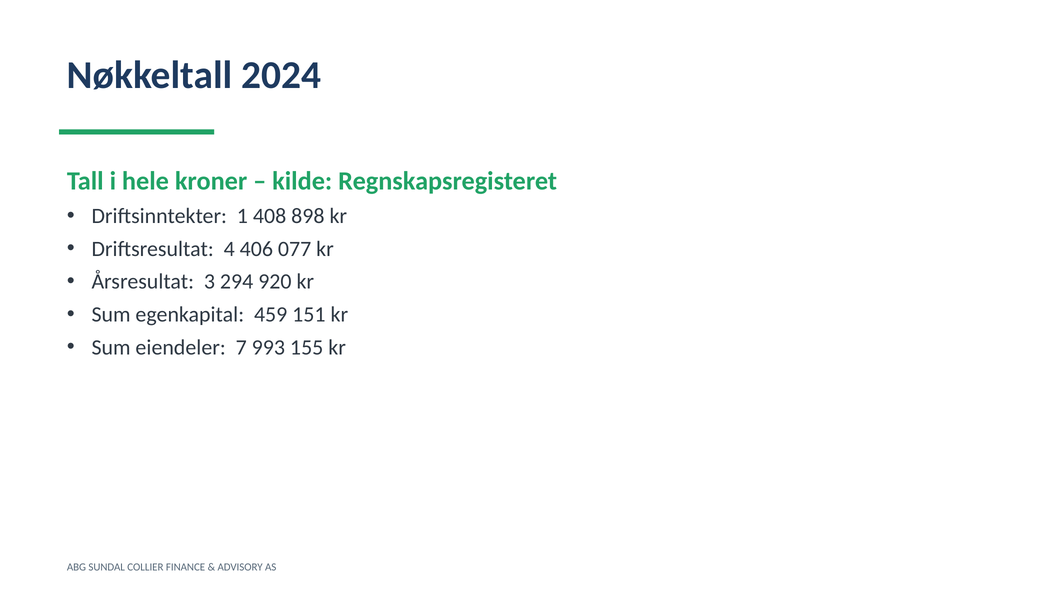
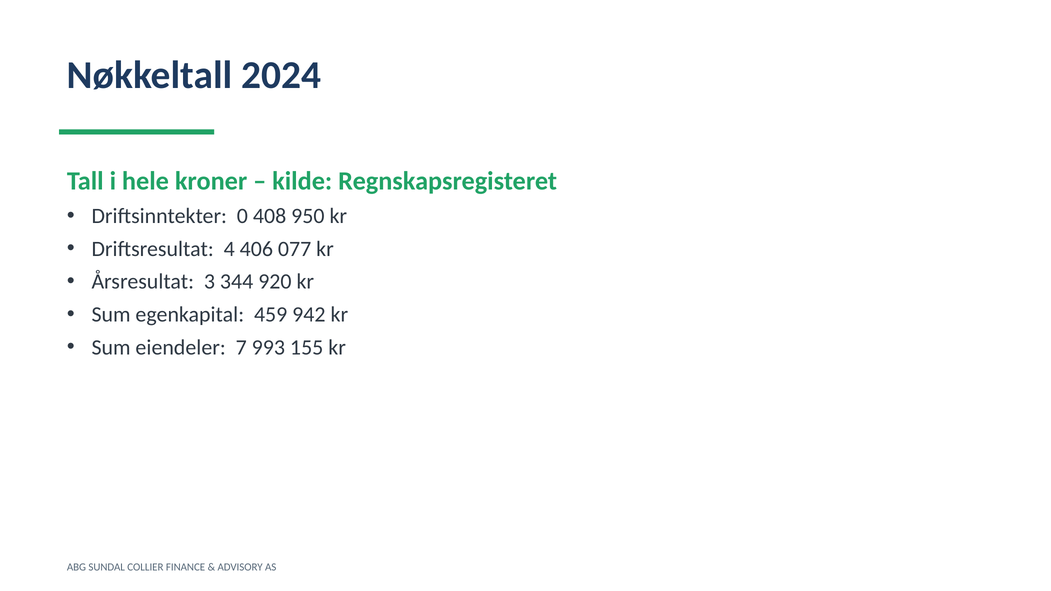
1: 1 -> 0 (242, 216)
898: 898 -> 950 (308, 216)
294: 294 -> 344 (237, 282)
151: 151 -> 942 (309, 315)
